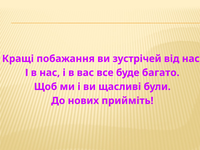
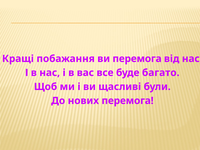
ви зустрічей: зустрічей -> перемога (137, 59)
нових прийміть: прийміть -> перемога (128, 101)
